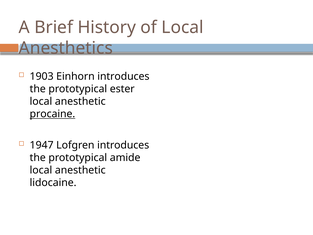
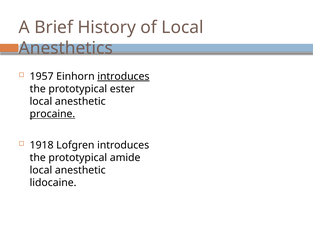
1903: 1903 -> 1957 (42, 76)
introduces underline: none -> present (123, 76)
1947: 1947 -> 1918 (42, 145)
